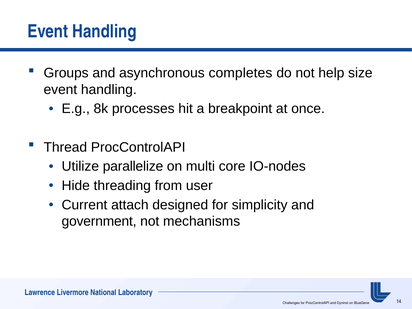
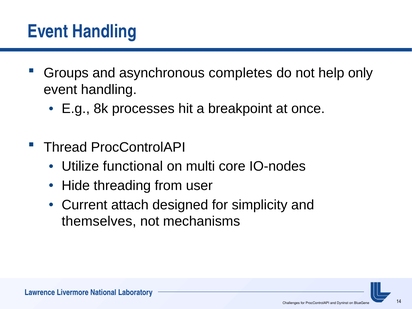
size: size -> only (360, 73)
parallelize: parallelize -> functional (133, 166)
government: government -> themselves (99, 221)
